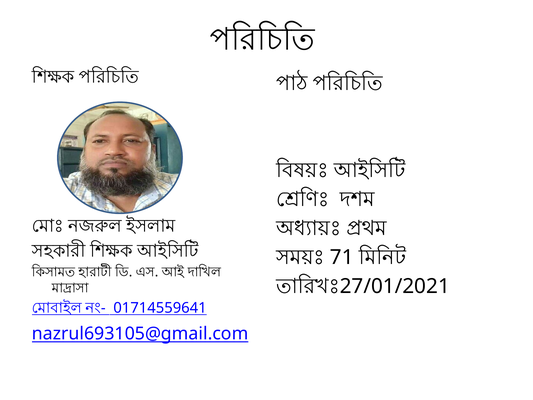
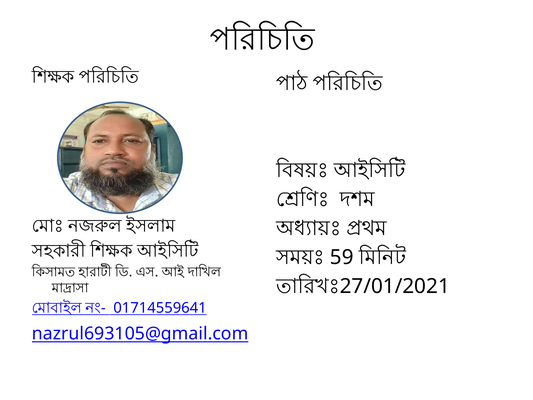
71: 71 -> 59 (342, 257)
